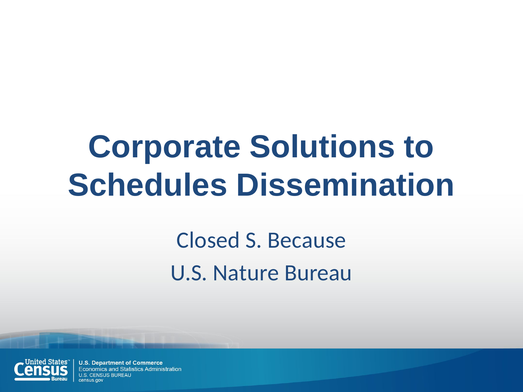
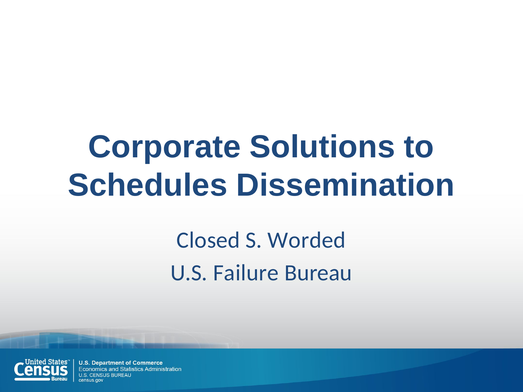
Because: Because -> Worded (307, 240)
Nature: Nature -> Failure (246, 273)
